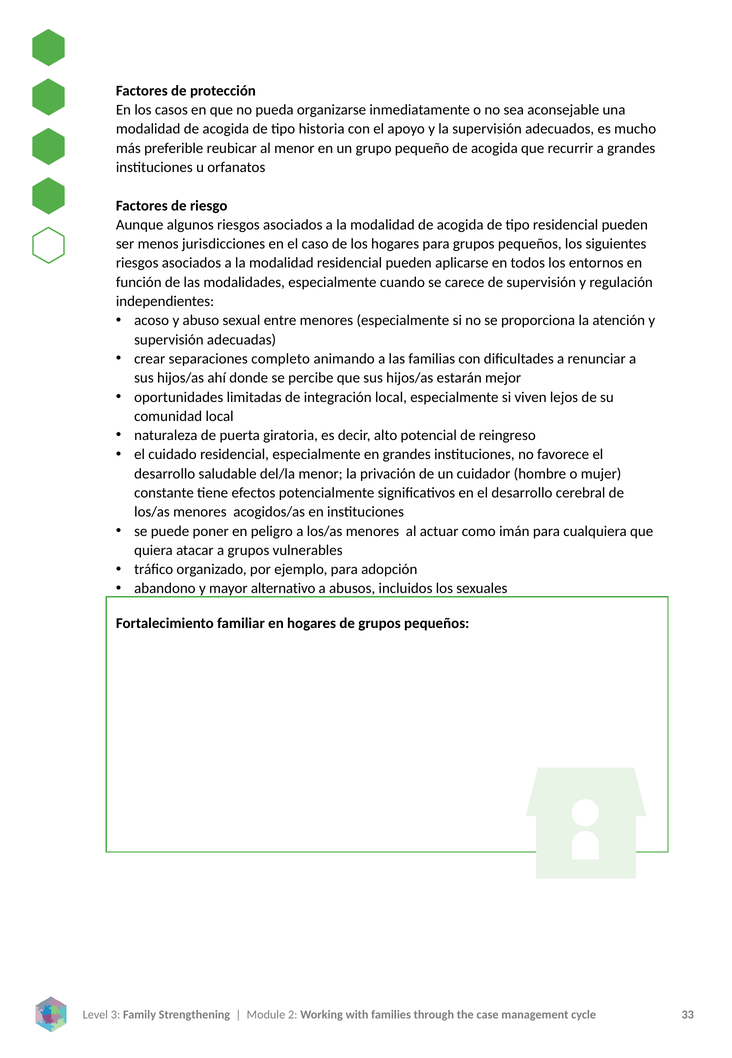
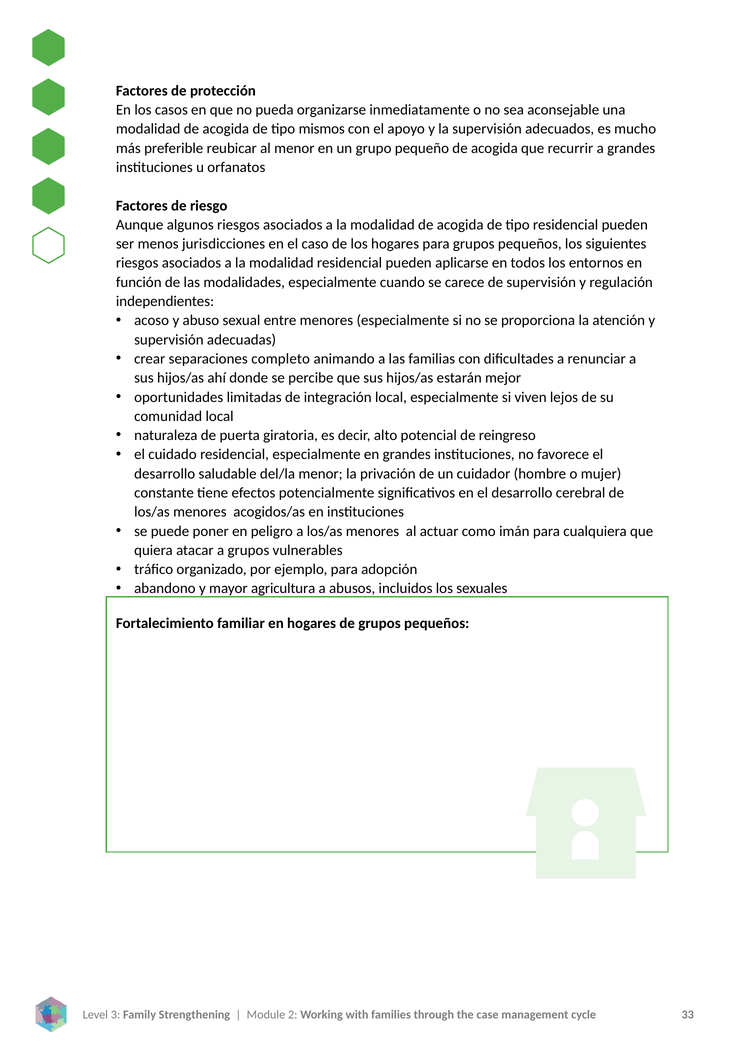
historia: historia -> mismos (322, 129)
alternativo: alternativo -> agricultura (283, 588)
